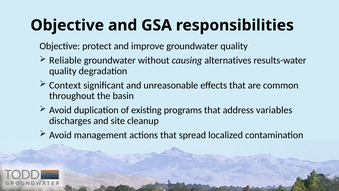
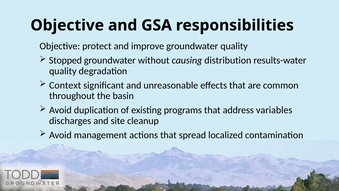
Reliable: Reliable -> Stopped (65, 60)
alternatives: alternatives -> distribution (228, 60)
